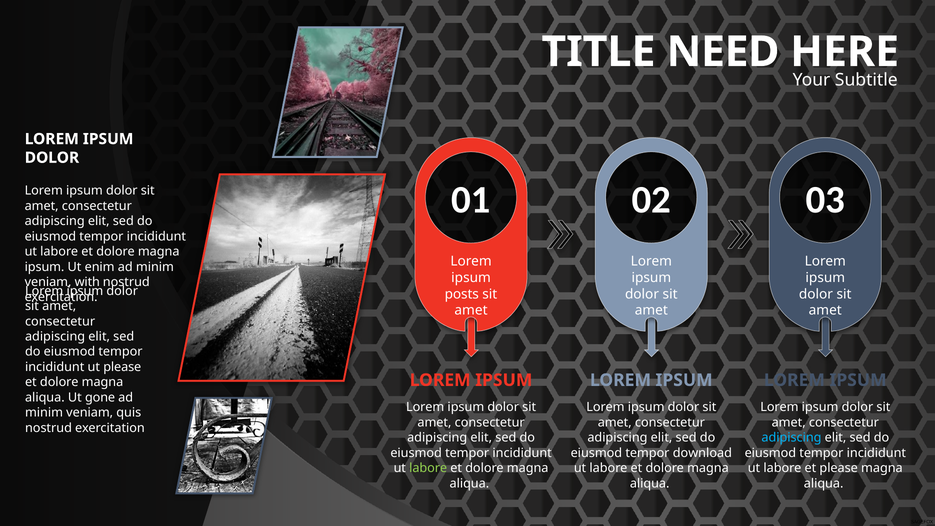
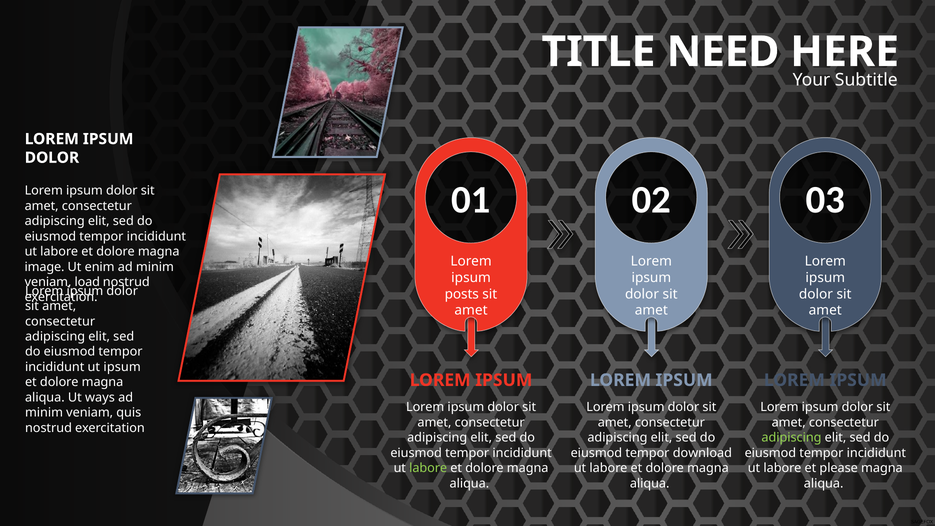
ipsum: ipsum -> image (45, 267)
with: with -> load (87, 282)
ut please: please -> ipsum (122, 367)
gone: gone -> ways (100, 397)
adipiscing colour: light blue -> light green (791, 438)
